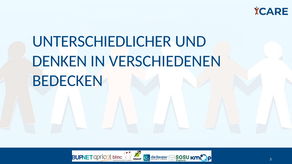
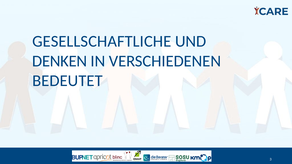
UNTERSCHIEDLICHER: UNTERSCHIEDLICHER -> GESELLSCHAFTLICHE (102, 41)
BEDECKEN: BEDECKEN -> BEDEUTET (67, 81)
